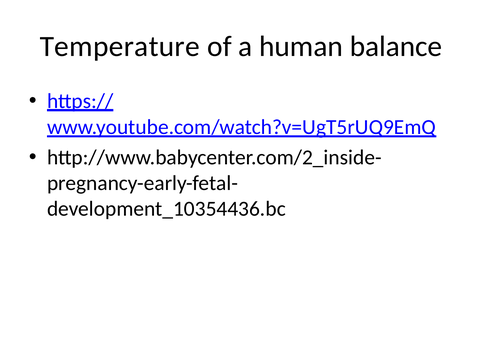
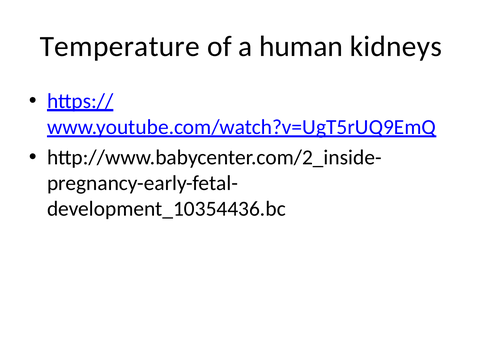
balance: balance -> kidneys (396, 47)
